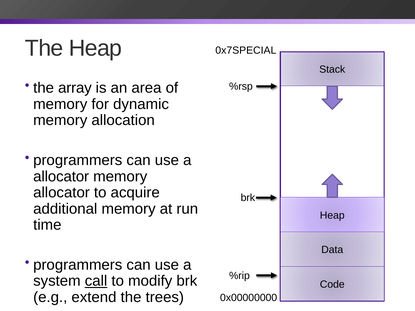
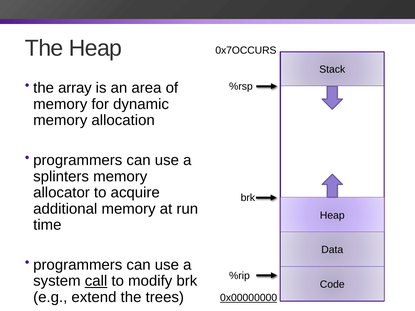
0x7SPECIAL: 0x7SPECIAL -> 0x7OCCURS (246, 50)
allocator: allocator -> splinters (61, 177)
0x00000000 underline: none -> present (249, 298)
